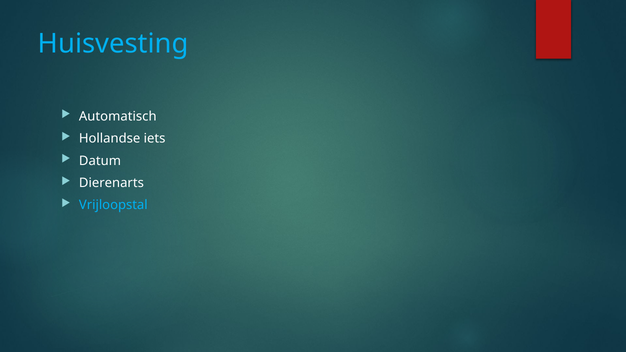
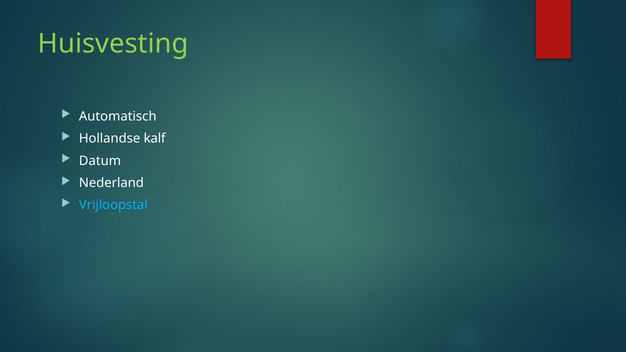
Huisvesting colour: light blue -> light green (113, 44)
iets: iets -> kalf (155, 139)
Dierenarts: Dierenarts -> Nederland (111, 183)
